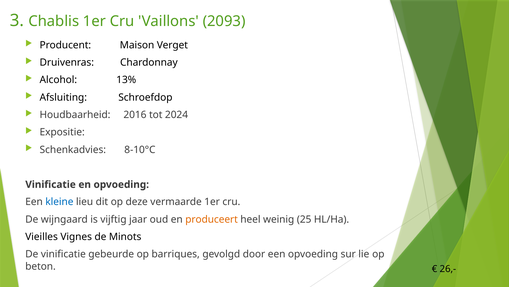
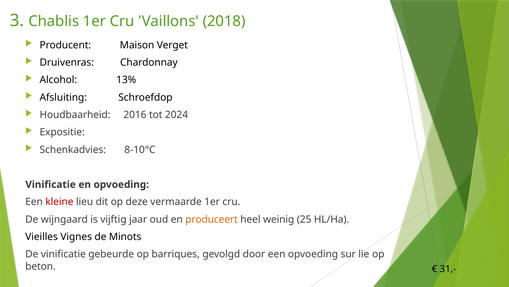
2093: 2093 -> 2018 (224, 21)
kleine colour: blue -> red (59, 202)
26,-: 26,- -> 31,- (448, 268)
